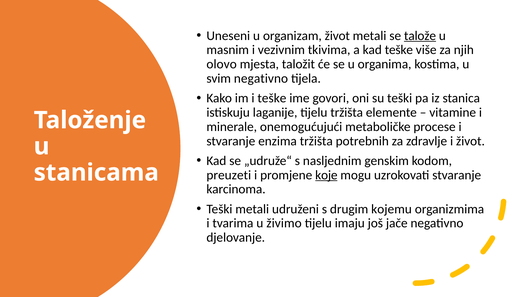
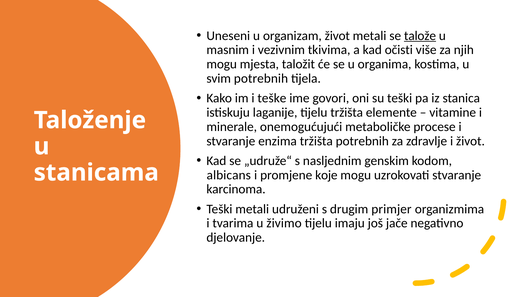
kad teške: teške -> očisti (399, 50)
olovo: olovo -> mogu (222, 64)
svim negativno: negativno -> potrebnih (261, 78)
preuzeti: preuzeti -> albicans (229, 175)
koje underline: present -> none (326, 175)
kojemu: kojemu -> primjer (391, 209)
